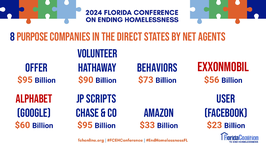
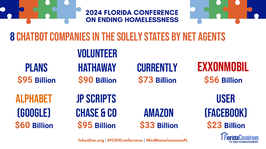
purpose: purpose -> chatbot (32, 37)
Direct: Direct -> Solely (130, 37)
Offer: Offer -> Plans (37, 68)
Behaviors: Behaviors -> Currently (157, 68)
Alphabet colour: red -> orange (34, 99)
